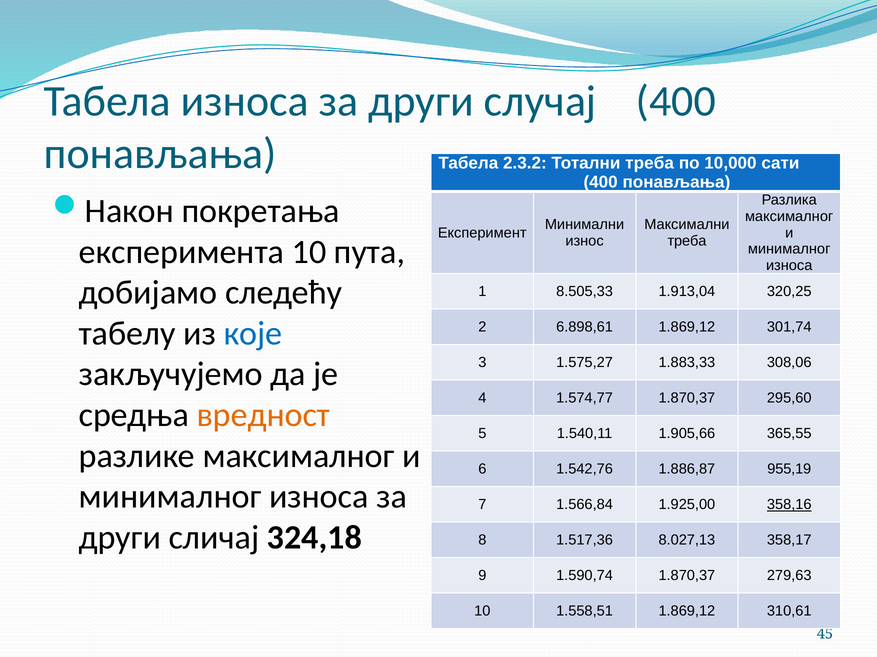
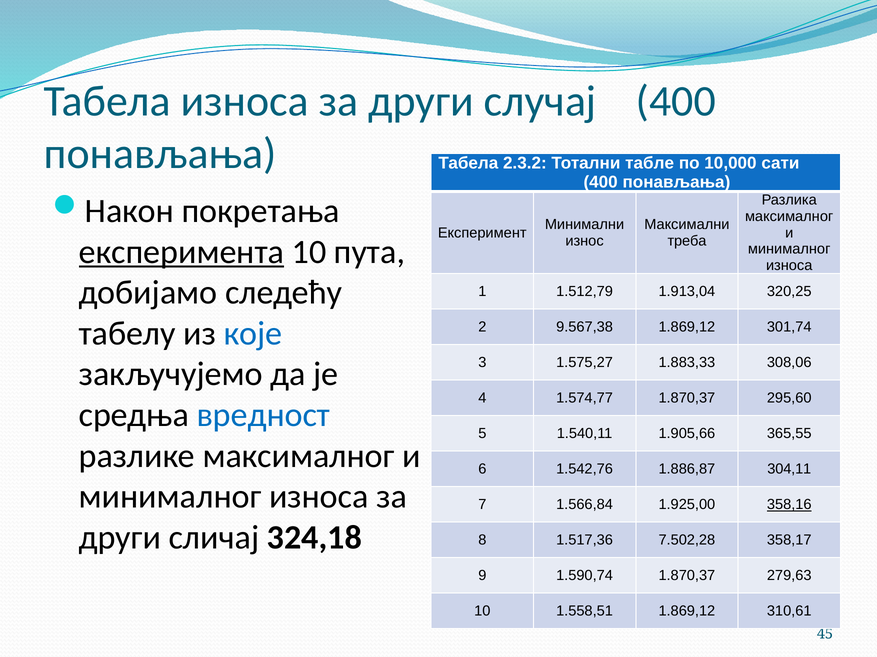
Тотални треба: треба -> табле (650, 163)
експеримента underline: none -> present (181, 252)
8.505,33: 8.505,33 -> 1.512,79 (585, 292)
6.898,61: 6.898,61 -> 9.567,38 (585, 327)
вредност colour: orange -> blue (263, 416)
955,19: 955,19 -> 304,11 (789, 470)
8.027,13: 8.027,13 -> 7.502,28 (687, 541)
